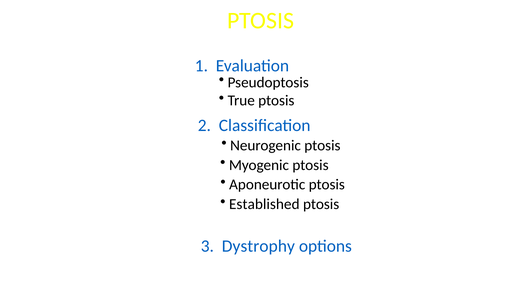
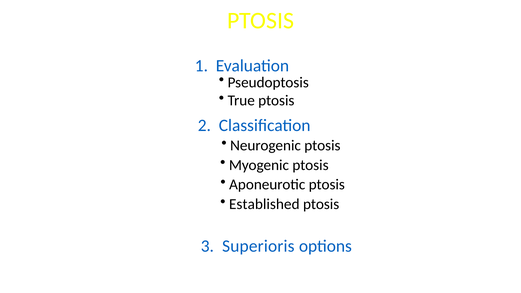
Dystrophy: Dystrophy -> Superioris (258, 246)
